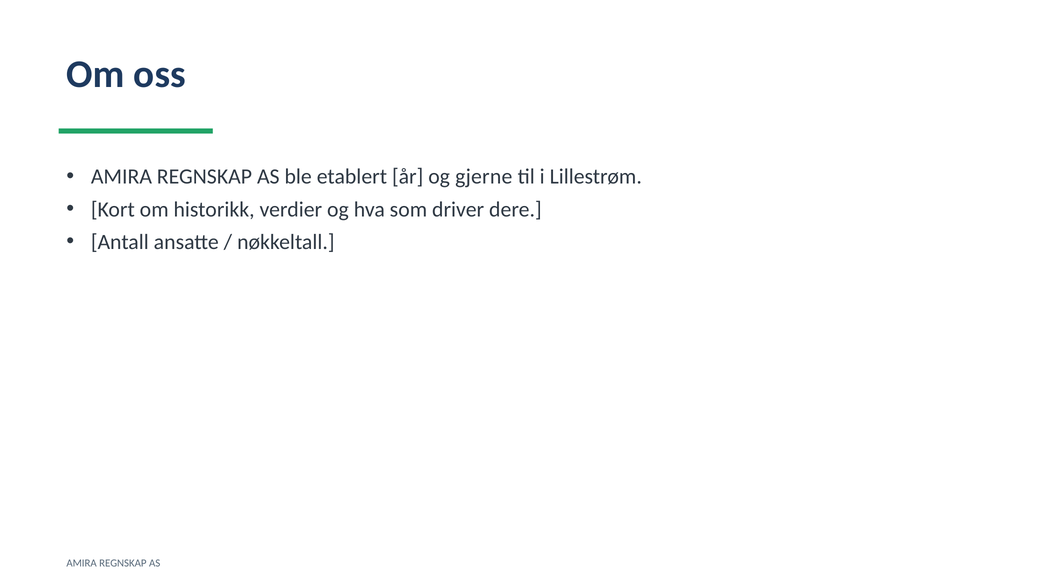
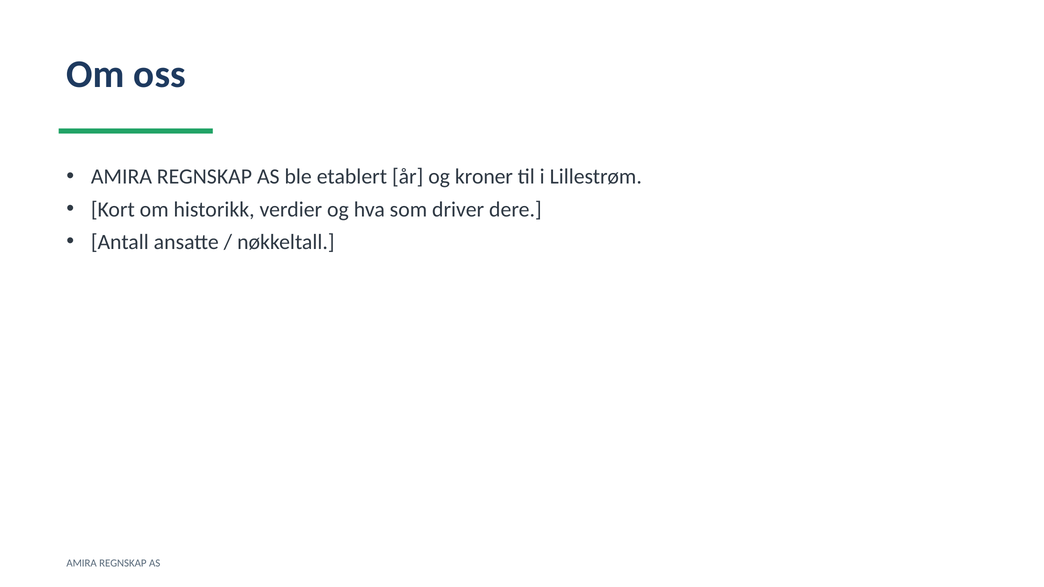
gjerne: gjerne -> kroner (484, 177)
